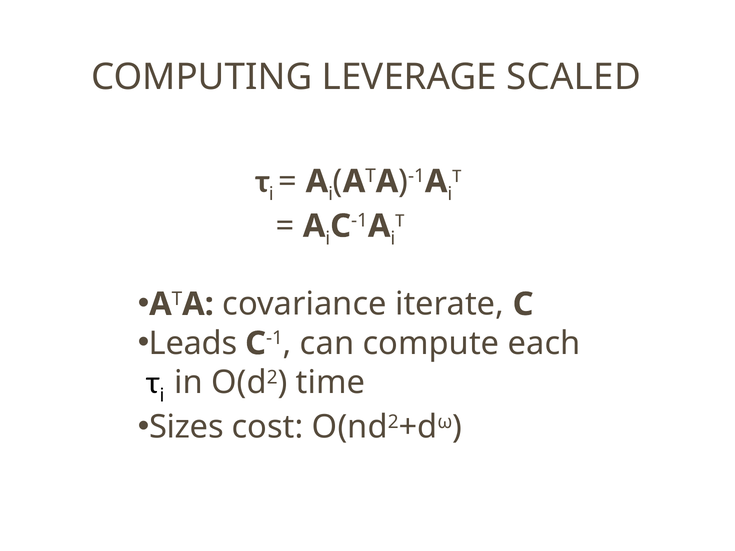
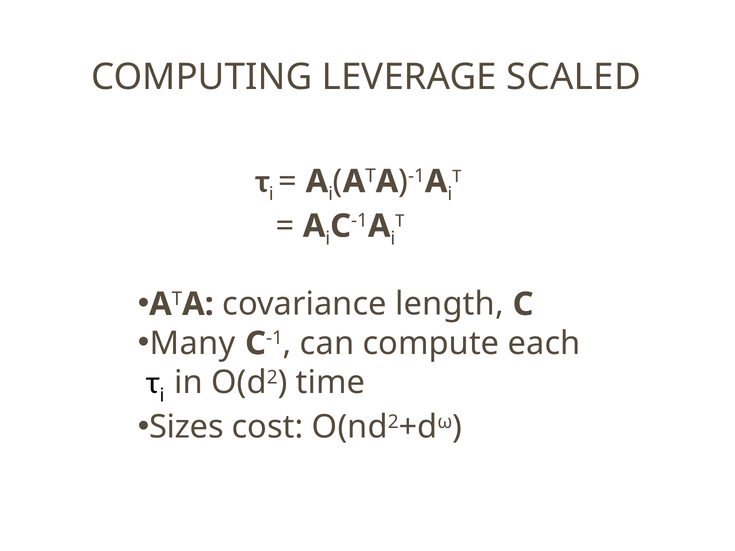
iterate: iterate -> length (449, 304)
Leads: Leads -> Many (193, 344)
